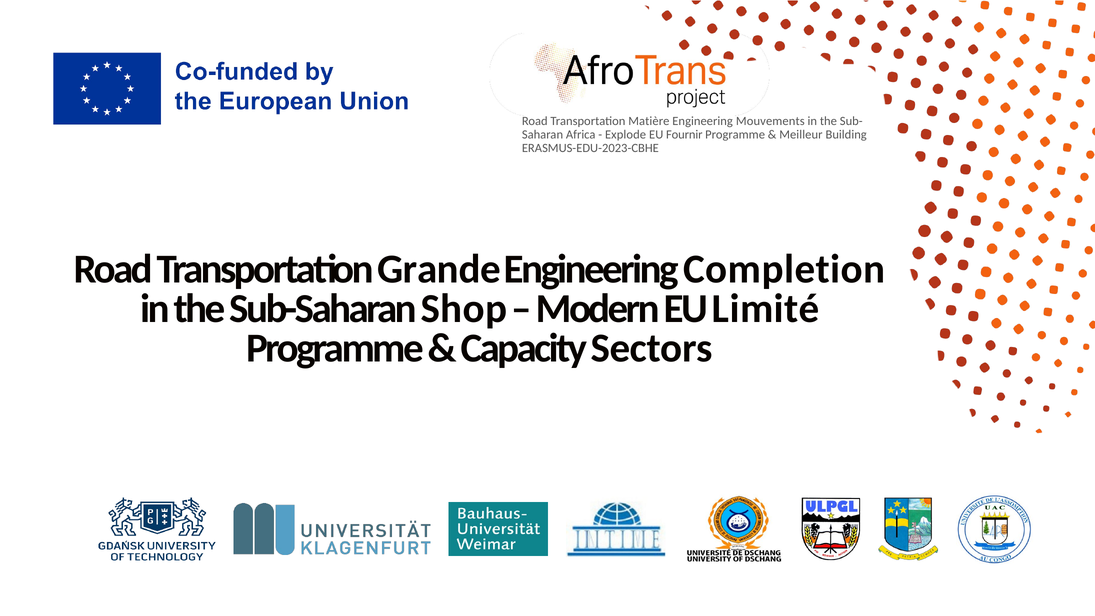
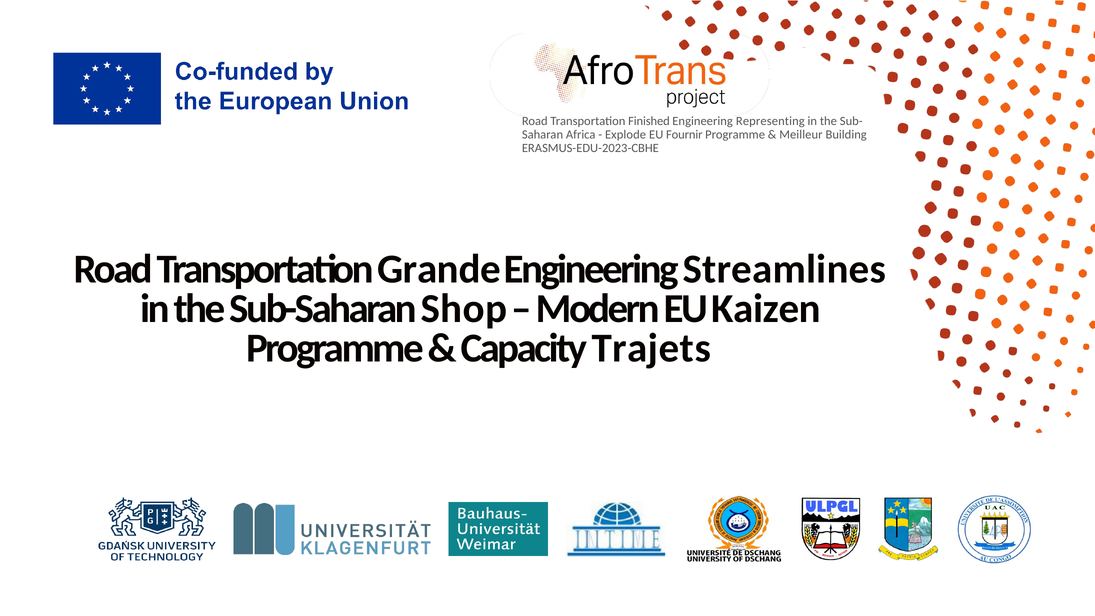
Matière: Matière -> Finished (649, 121)
Mouvements: Mouvements -> Representing (770, 121)
Completion: Completion -> Streamlines (784, 269)
Limité: Limité -> Kaizen (766, 309)
Sectors: Sectors -> Trajets (651, 348)
